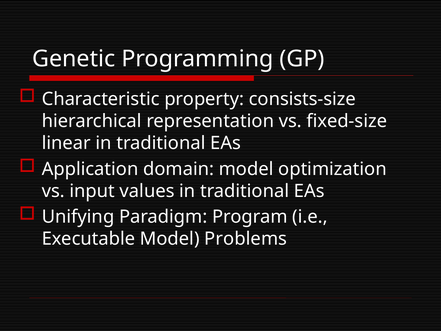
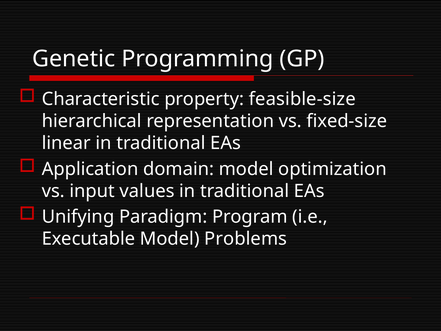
consists-size: consists-size -> feasible-size (302, 99)
